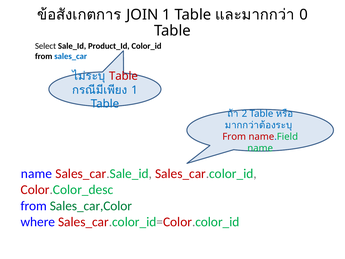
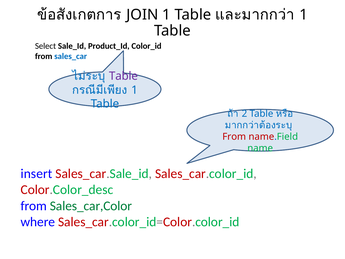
0: 0 -> 1 (304, 15)
Table colour: red -> purple (123, 76)
name: name -> insert (36, 173)
